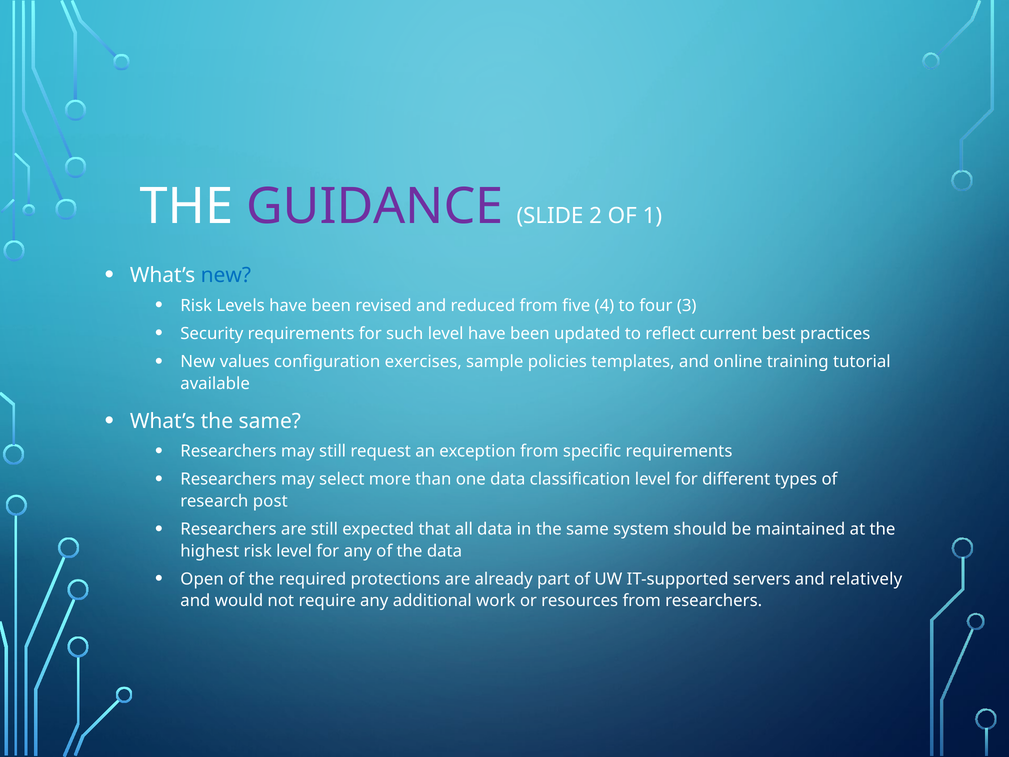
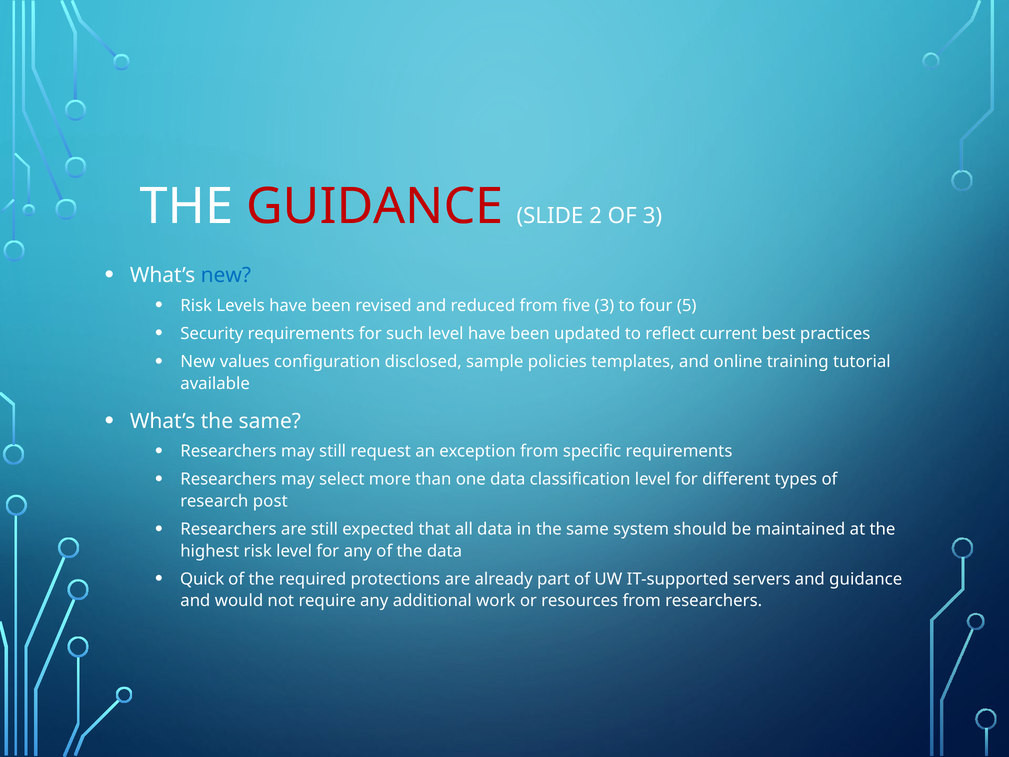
GUIDANCE colour: purple -> red (375, 207)
OF 1: 1 -> 3 (652, 216)
five 4: 4 -> 3 (604, 306)
3: 3 -> 5 (687, 306)
exercises: exercises -> disclosed (423, 362)
Open: Open -> Quick (202, 579)
and relatively: relatively -> guidance (866, 579)
